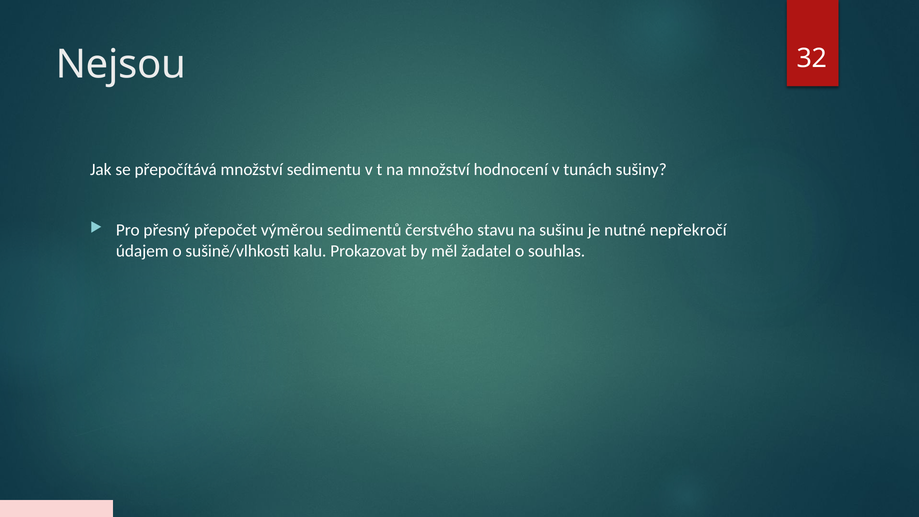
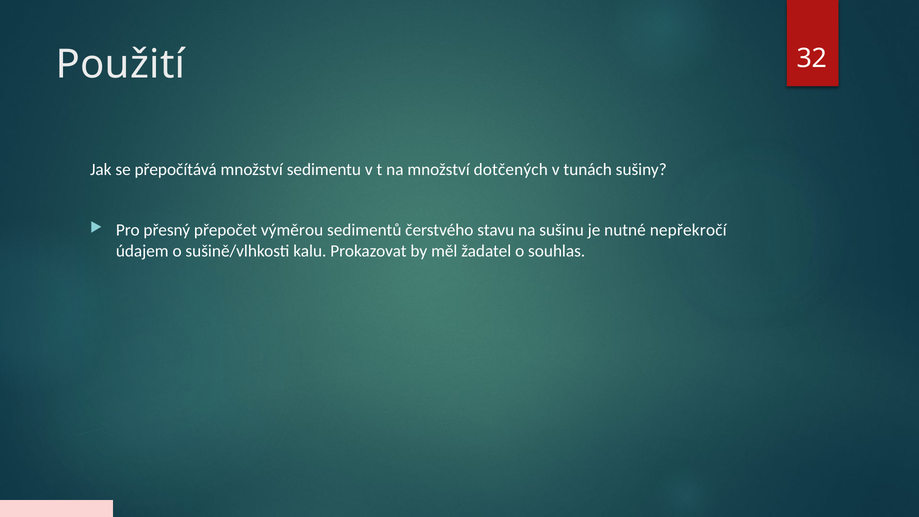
Nejsou: Nejsou -> Použití (120, 65)
hodnocení: hodnocení -> dotčených (511, 170)
